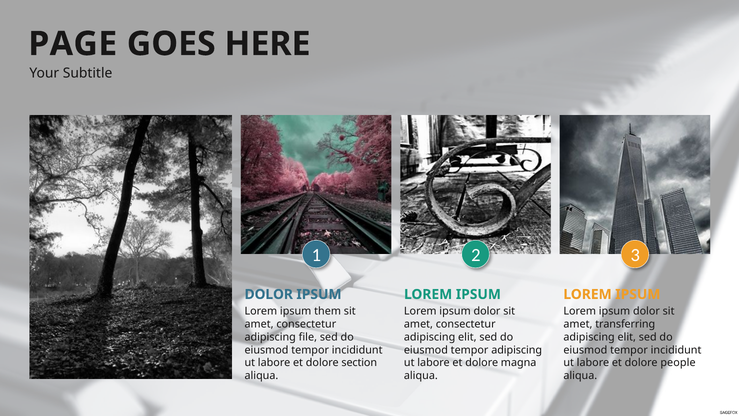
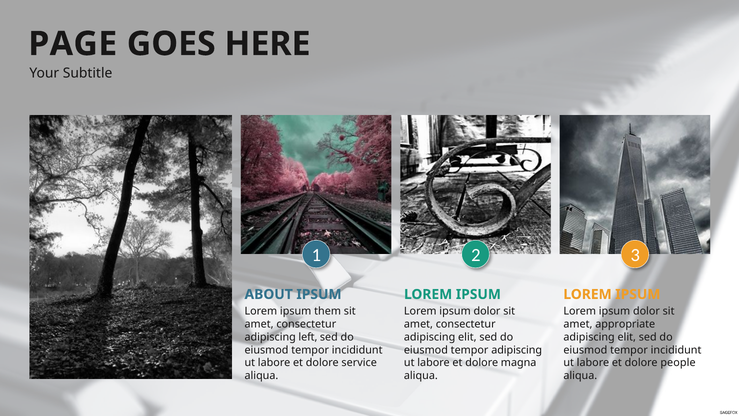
DOLOR: DOLOR -> ABOUT (269, 294)
transferring: transferring -> appropriate (625, 324)
file: file -> left (308, 337)
section: section -> service (359, 363)
